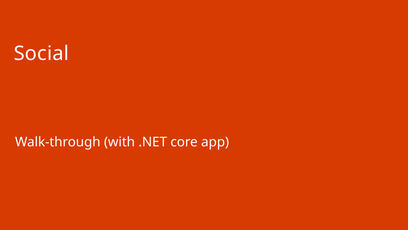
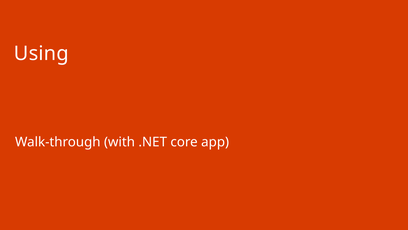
Social: Social -> Using (41, 53)
